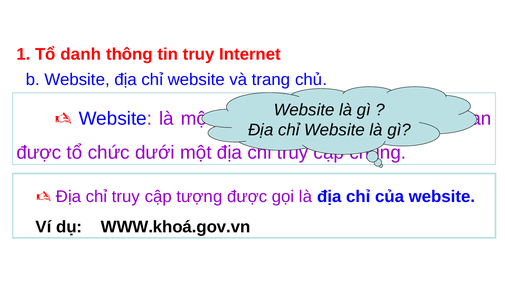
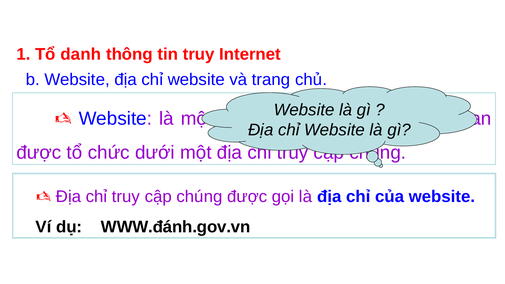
tượng: tượng -> chúng (199, 197)
WWW.khoá.gov.vn: WWW.khoá.gov.vn -> WWW.đánh.gov.vn (176, 227)
